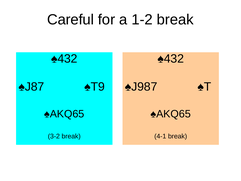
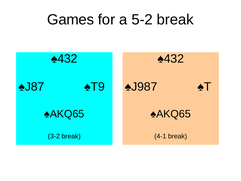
Careful: Careful -> Games (71, 20)
1-2: 1-2 -> 5-2 (142, 20)
